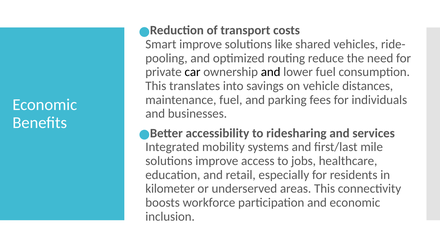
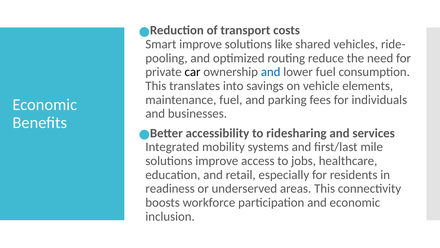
and colour: black -> blue (271, 72)
distances: distances -> elements (368, 86)
kilometer: kilometer -> readiness (170, 188)
